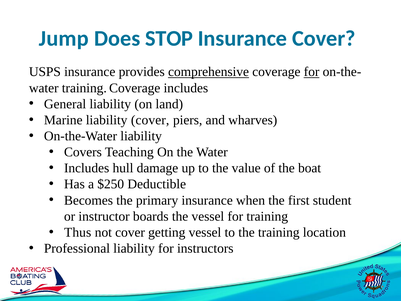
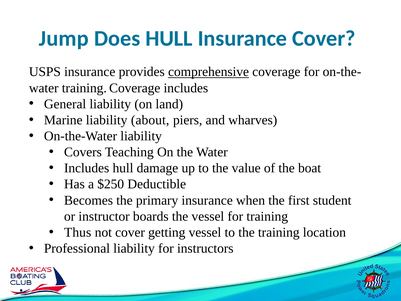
Does STOP: STOP -> HULL (169, 38)
for underline: present -> none (312, 72)
liability cover: cover -> about (150, 120)
